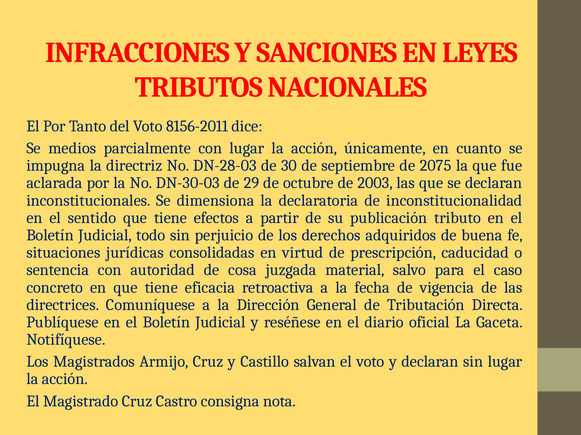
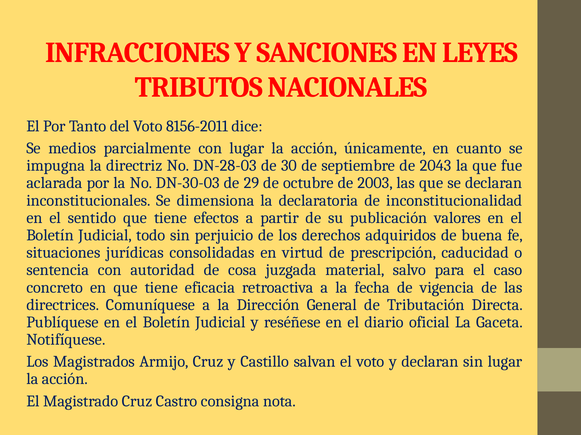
2075: 2075 -> 2043 (436, 166)
tributo: tributo -> valores (458, 218)
